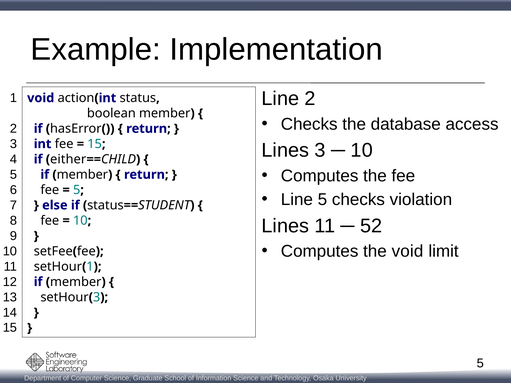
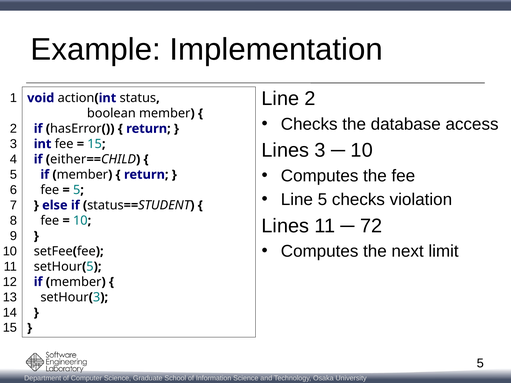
52: 52 -> 72 (371, 226)
the void: void -> next (408, 251)
1: 1 -> 5 (90, 267)
